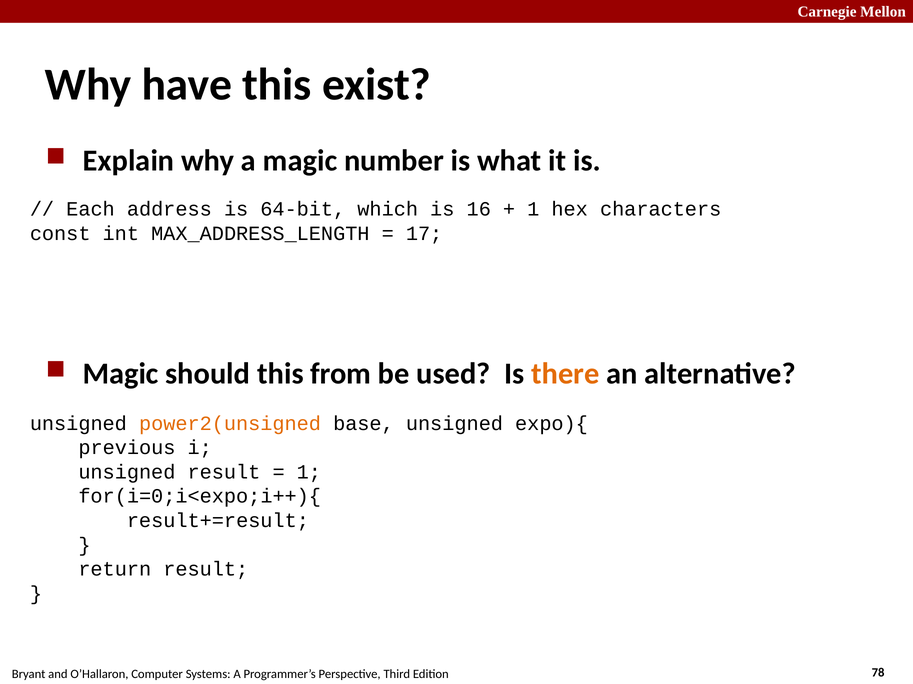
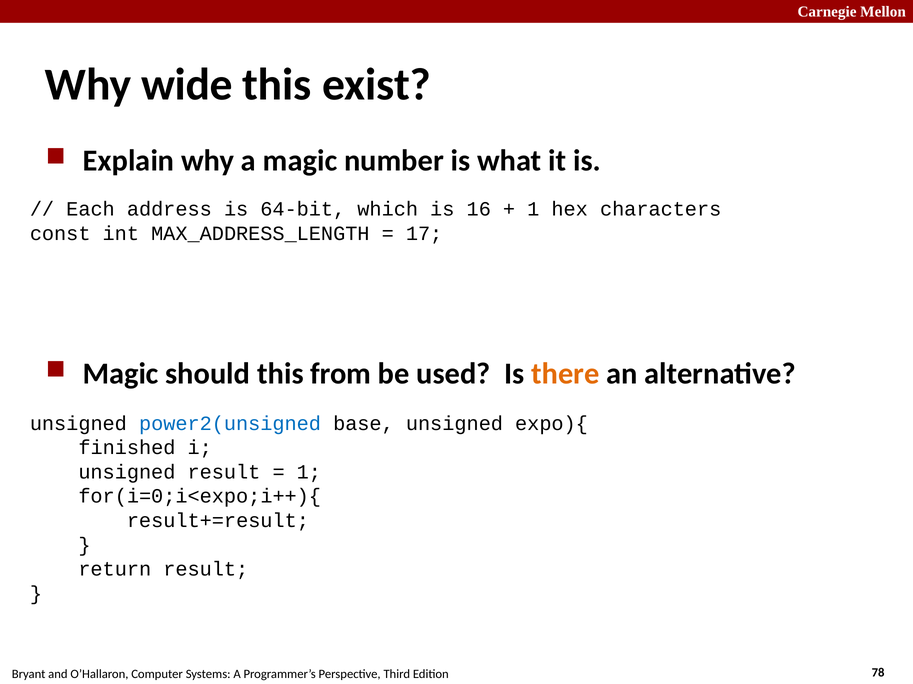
have: have -> wide (187, 85)
power2(unsigned colour: orange -> blue (230, 424)
previous: previous -> finished (127, 448)
